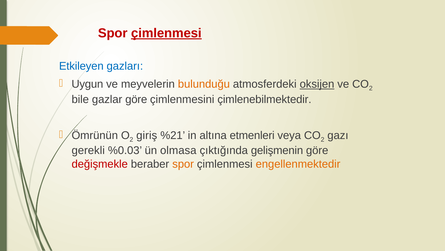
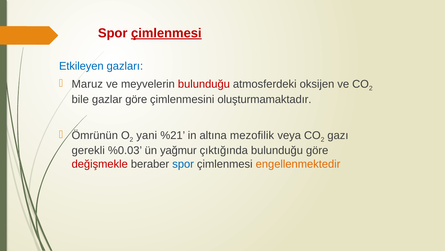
Uygun: Uygun -> Maruz (87, 84)
bulunduğu colour: orange -> red (204, 84)
oksijen underline: present -> none (317, 84)
çimlenebilmektedir: çimlenebilmektedir -> oluşturmamaktadır (264, 99)
giriş: giriş -> yani (147, 135)
etmenleri: etmenleri -> mezofilik (252, 135)
olmasa: olmasa -> yağmur (178, 150)
çıktığında gelişmenin: gelişmenin -> bulunduğu (277, 150)
spor colour: orange -> blue (183, 164)
